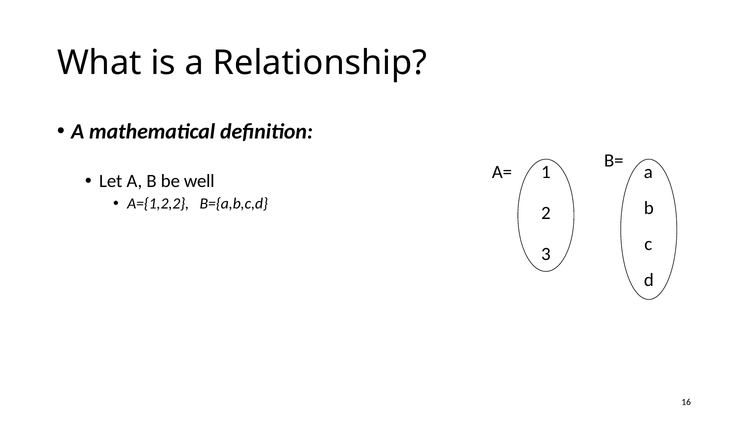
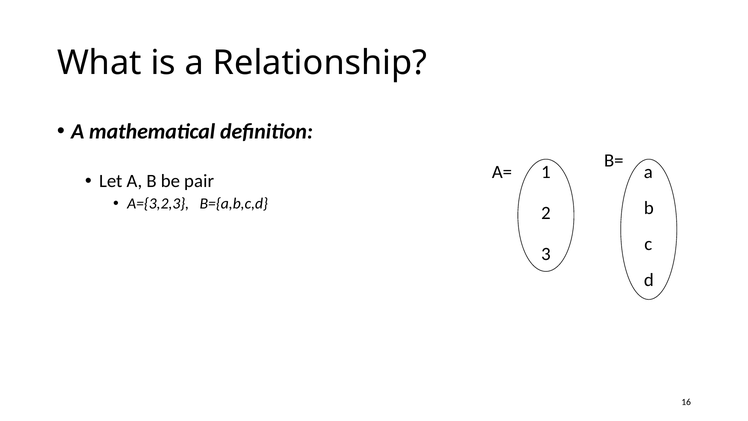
well: well -> pair (199, 181)
A={1,2,2: A={1,2,2 -> A={3,2,3 (158, 204)
